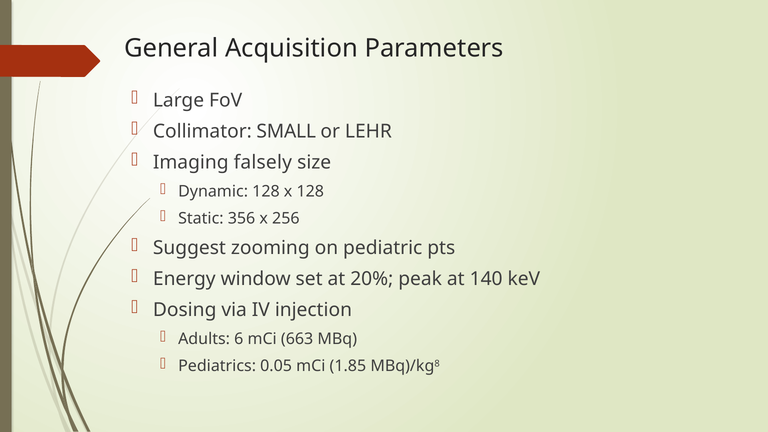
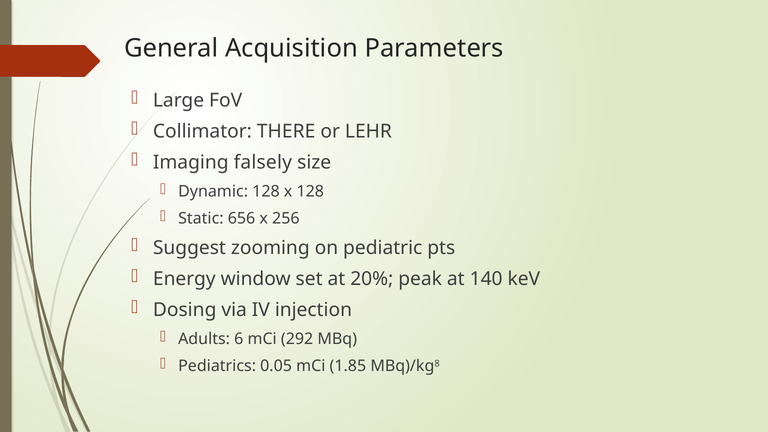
SMALL: SMALL -> THERE (286, 131)
356: 356 -> 656 (242, 219)
663: 663 -> 292 (297, 339)
